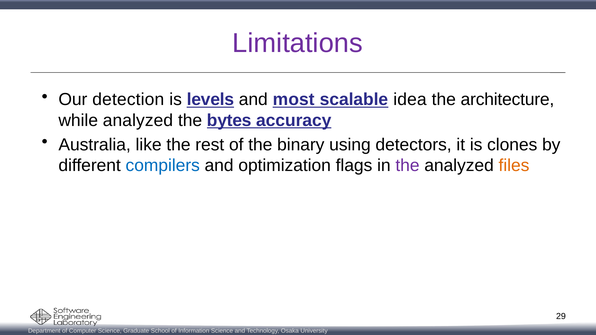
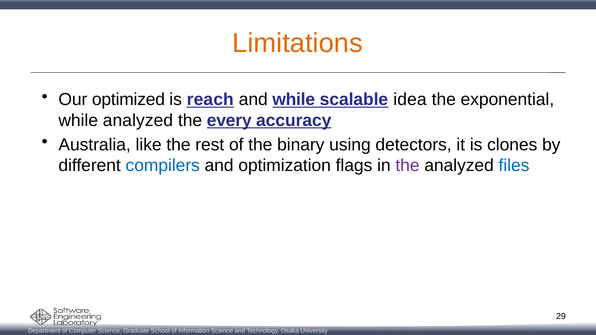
Limitations colour: purple -> orange (298, 43)
detection: detection -> optimized (128, 100)
levels: levels -> reach (210, 100)
and most: most -> while (294, 100)
architecture: architecture -> exponential (507, 100)
bytes: bytes -> every (229, 120)
files colour: orange -> blue (514, 166)
